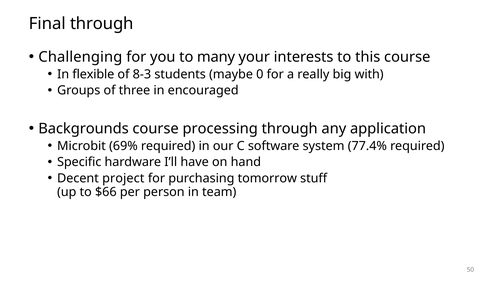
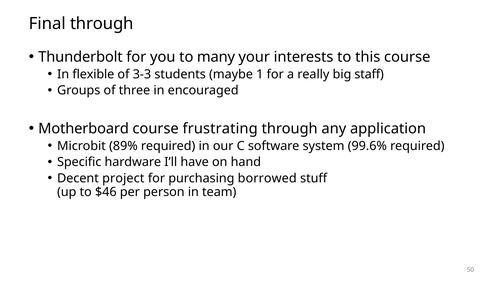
Challenging: Challenging -> Thunderbolt (80, 57)
8-3: 8-3 -> 3-3 (142, 74)
0: 0 -> 1 (260, 74)
with: with -> staff (369, 74)
Backgrounds: Backgrounds -> Motherboard (84, 129)
processing: processing -> frustrating (220, 129)
69%: 69% -> 89% (123, 146)
77.4%: 77.4% -> 99.6% (367, 146)
tomorrow: tomorrow -> borrowed (267, 178)
$66: $66 -> $46 (106, 192)
